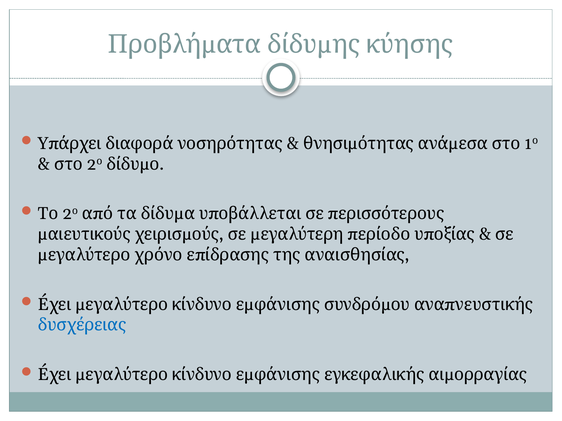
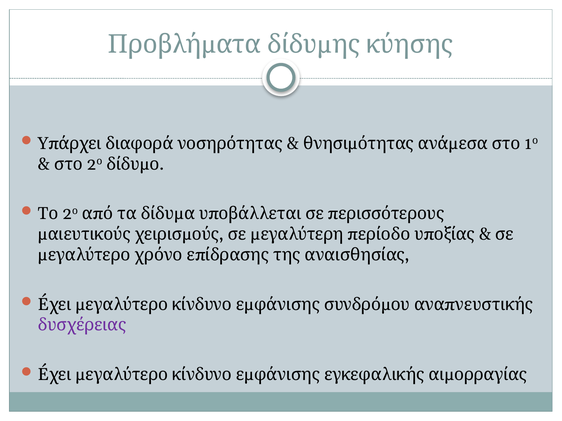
δυσχέρειας colour: blue -> purple (82, 325)
